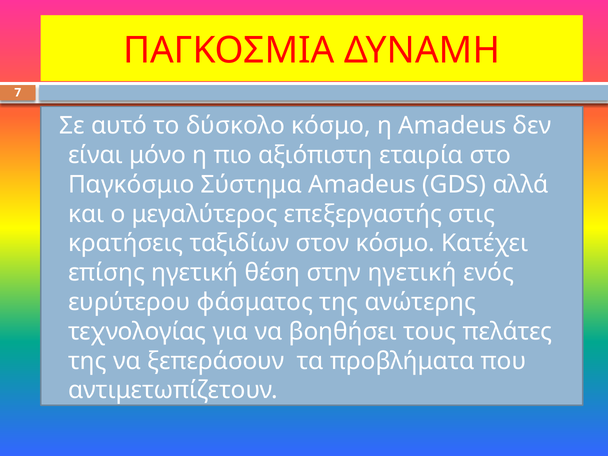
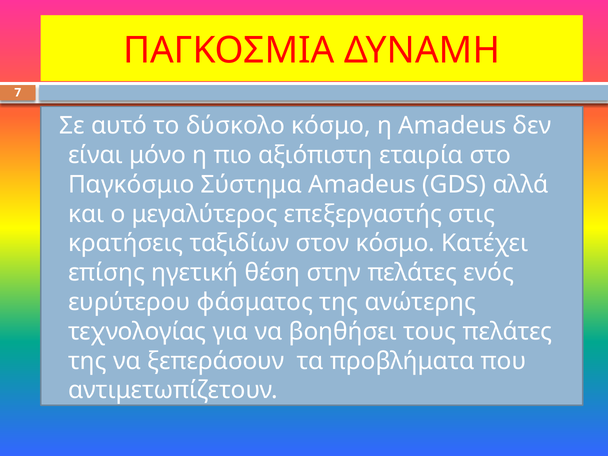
στην ηγετική: ηγετική -> πελάτες (412, 273)
